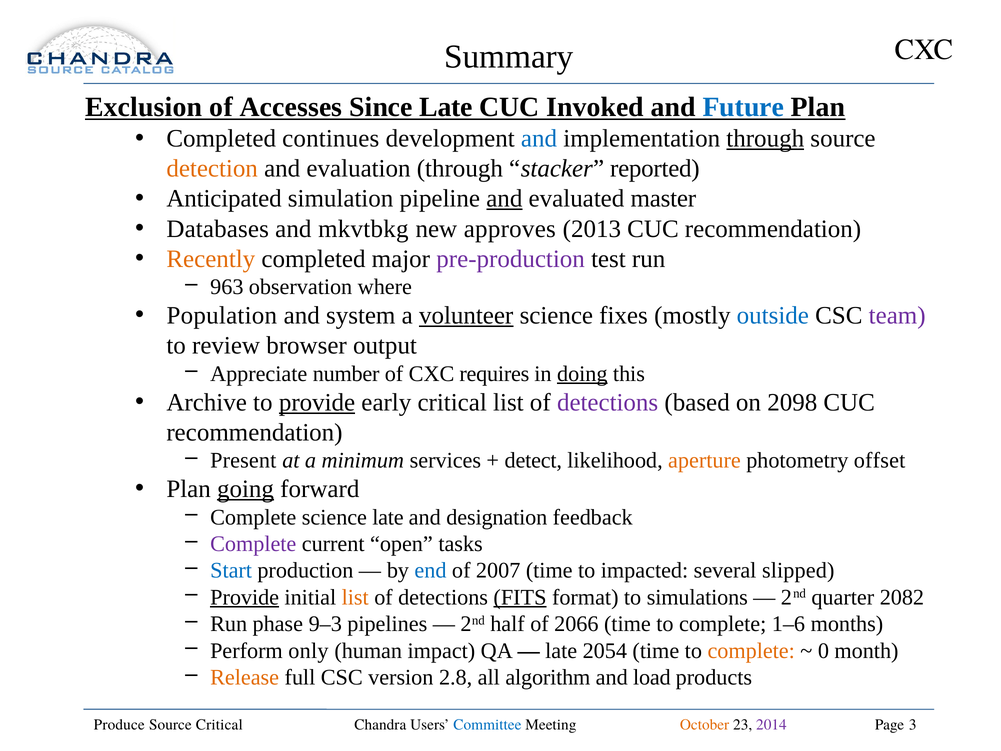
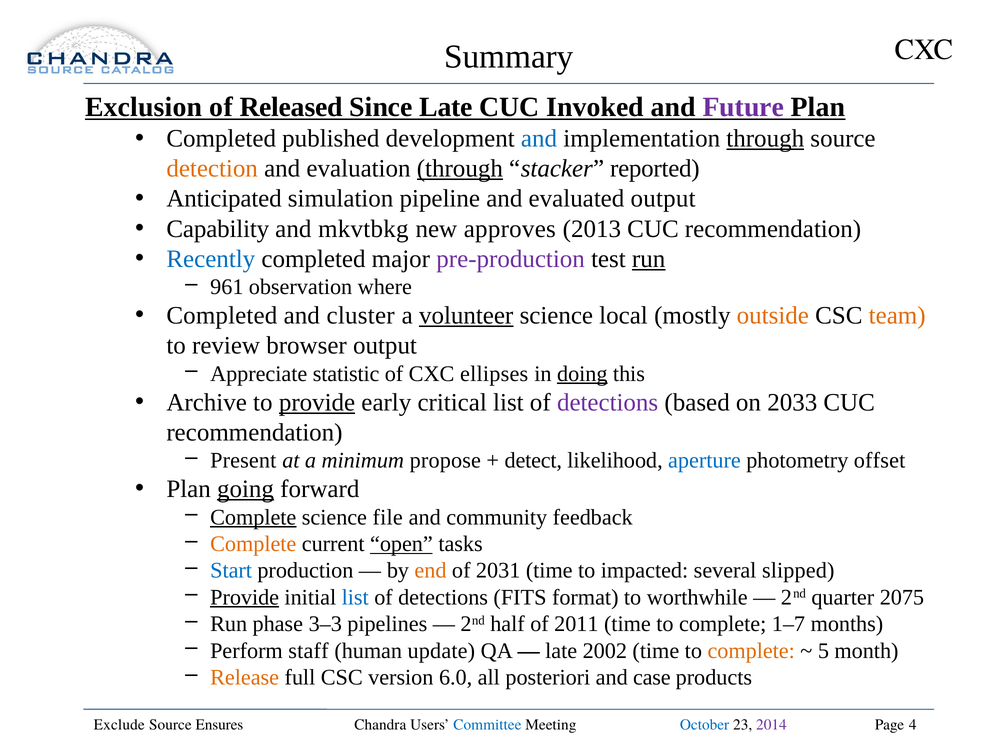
Accesses: Accesses -> Released (291, 107)
Future colour: blue -> purple (743, 107)
continues: continues -> published (331, 139)
through underline: none -> present (460, 169)
and underline: present -> none (504, 199)
evaluated master: master -> output (663, 199)
Databases: Databases -> Capability (218, 229)
Recently colour: orange -> blue (211, 259)
run underline: none -> present (649, 259)
963: 963 -> 961 (227, 287)
Population: Population -> Completed (222, 315)
system: system -> cluster (361, 315)
fixes: fixes -> local (624, 315)
outside colour: blue -> orange (773, 315)
team colour: purple -> orange (897, 315)
number: number -> statistic (346, 374)
requires: requires -> ellipses (494, 374)
2098: 2098 -> 2033 (792, 402)
services: services -> propose (445, 460)
aperture colour: orange -> blue (704, 460)
Complete underline: none -> present (253, 517)
science late: late -> file (388, 517)
designation: designation -> community (497, 517)
Complete colour: purple -> orange (253, 544)
open underline: none -> present (401, 544)
end colour: blue -> orange (431, 570)
2007: 2007 -> 2031 (498, 570)
list colour: orange -> blue (355, 597)
FITS underline: present -> none (520, 597)
simulations: simulations -> worthwhile (697, 597)
2082: 2082 -> 2075 (902, 597)
9–3: 9–3 -> 3–3 (325, 624)
2066: 2066 -> 2011 (576, 624)
1–6: 1–6 -> 1–7 (788, 624)
only: only -> staff (308, 650)
impact: impact -> update (441, 650)
2054: 2054 -> 2002 (605, 650)
0: 0 -> 5 (823, 650)
2.8: 2.8 -> 6.0 (456, 677)
algorithm: algorithm -> posteriori (548, 677)
load: load -> case (652, 677)
Produce: Produce -> Exclude (119, 724)
Source Critical: Critical -> Ensures (219, 724)
October colour: orange -> blue (705, 724)
3: 3 -> 4 (913, 724)
